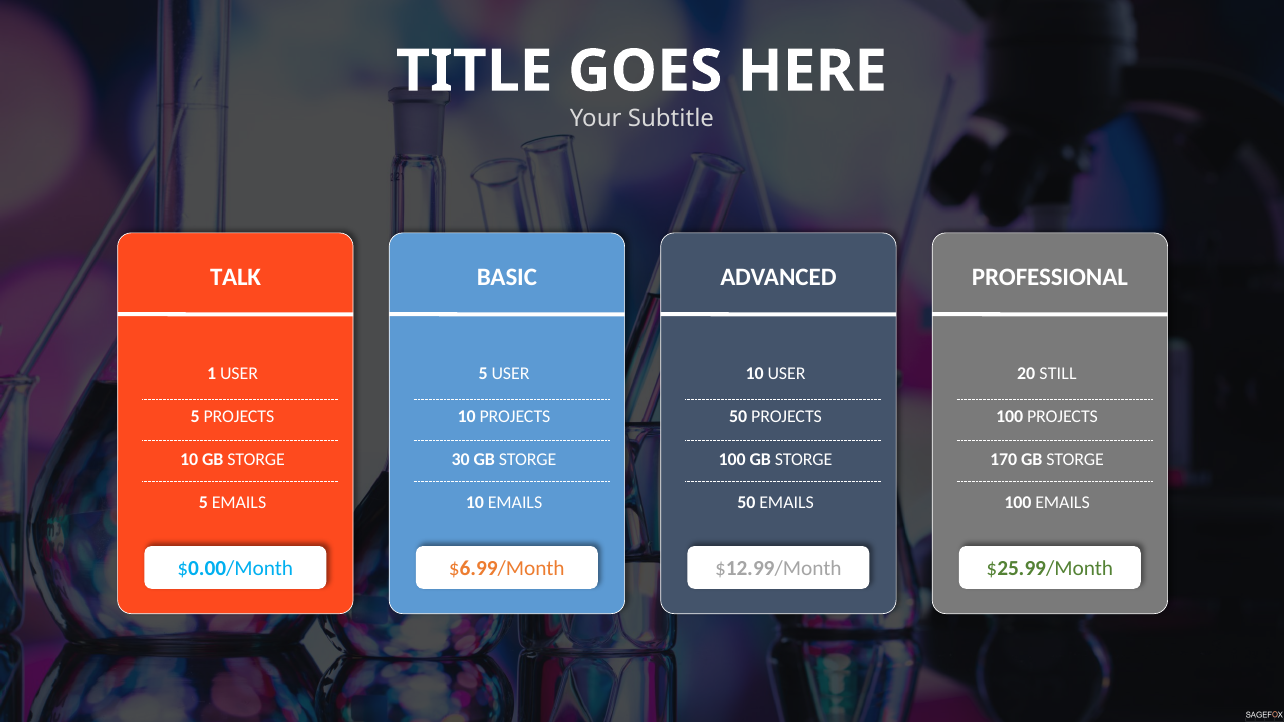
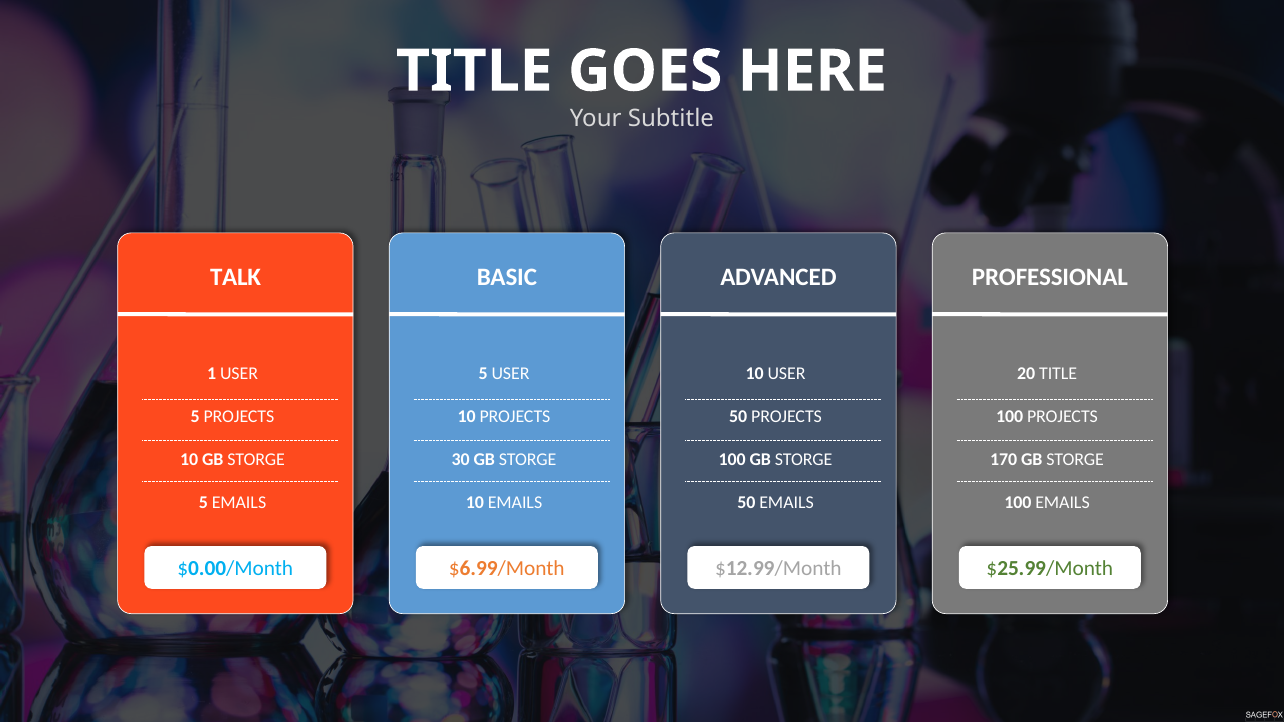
20 STILL: STILL -> TITLE (1058, 374)
